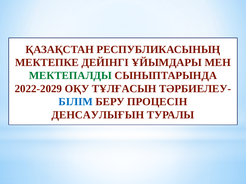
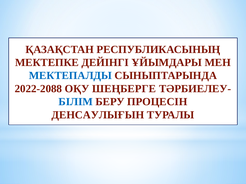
МЕКТЕПАЛДЫ colour: green -> blue (70, 76)
2022-2029: 2022-2029 -> 2022-2088 (38, 89)
ТҰЛҒАСЫН: ТҰЛҒАСЫН -> ШЕҢБЕРГЕ (124, 89)
